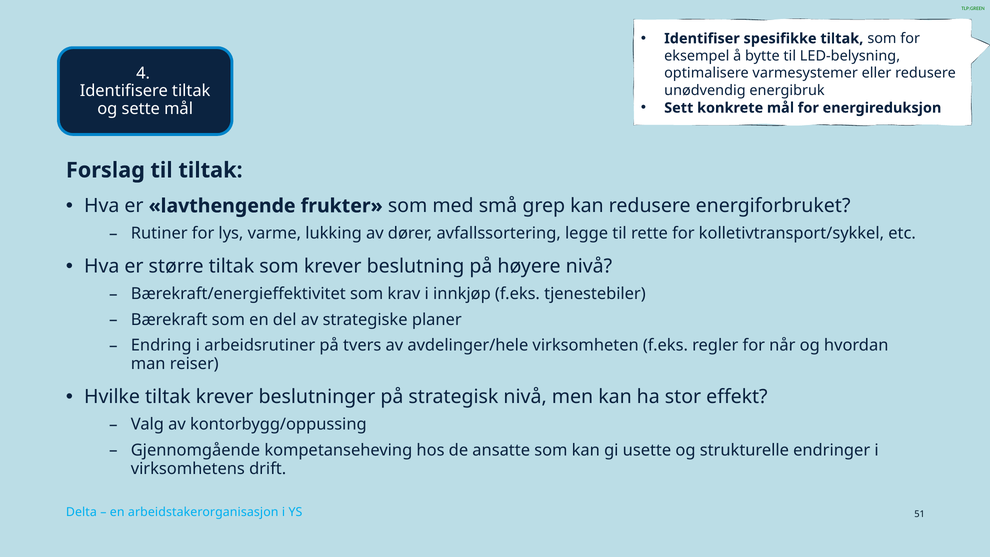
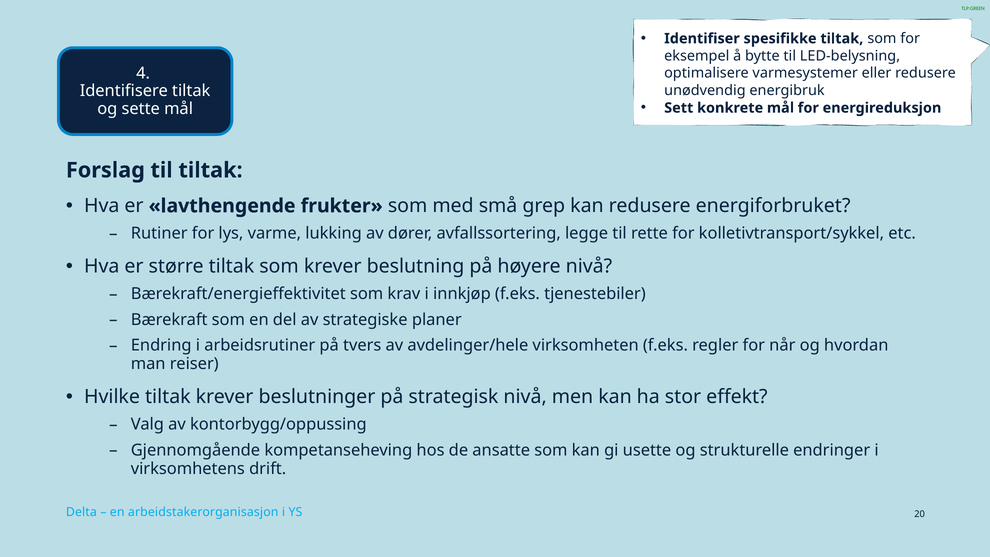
51: 51 -> 20 (920, 514)
